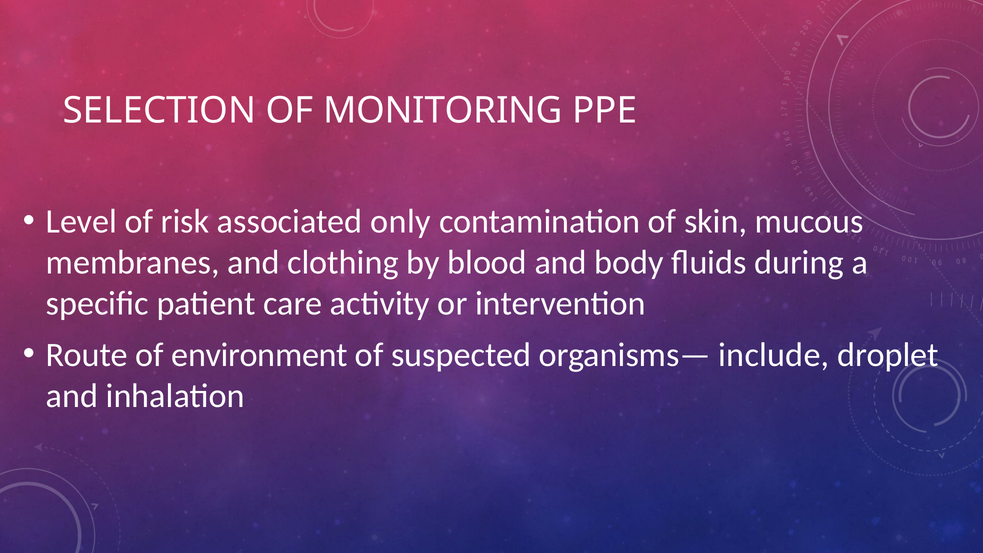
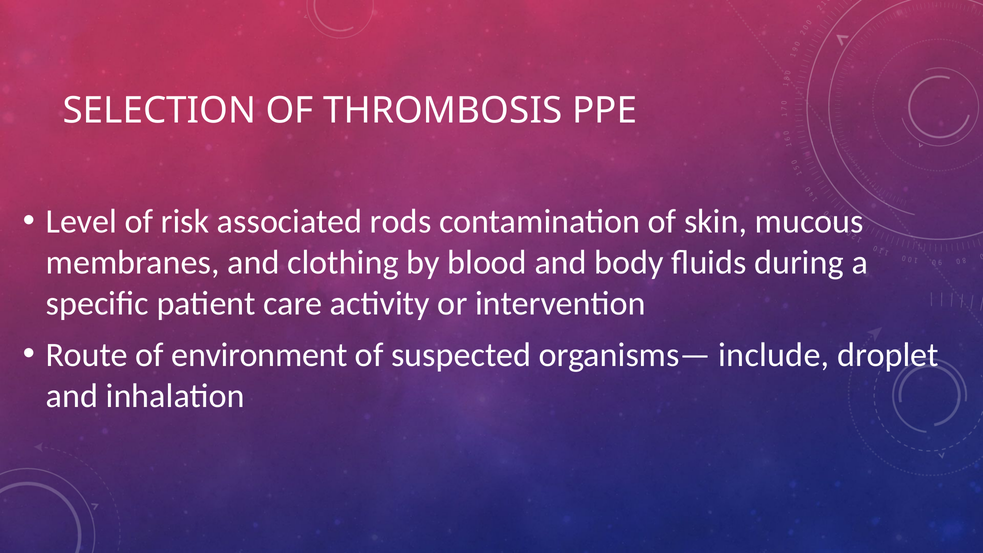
MONITORING: MONITORING -> THROMBOSIS (443, 110)
only: only -> rods (401, 222)
